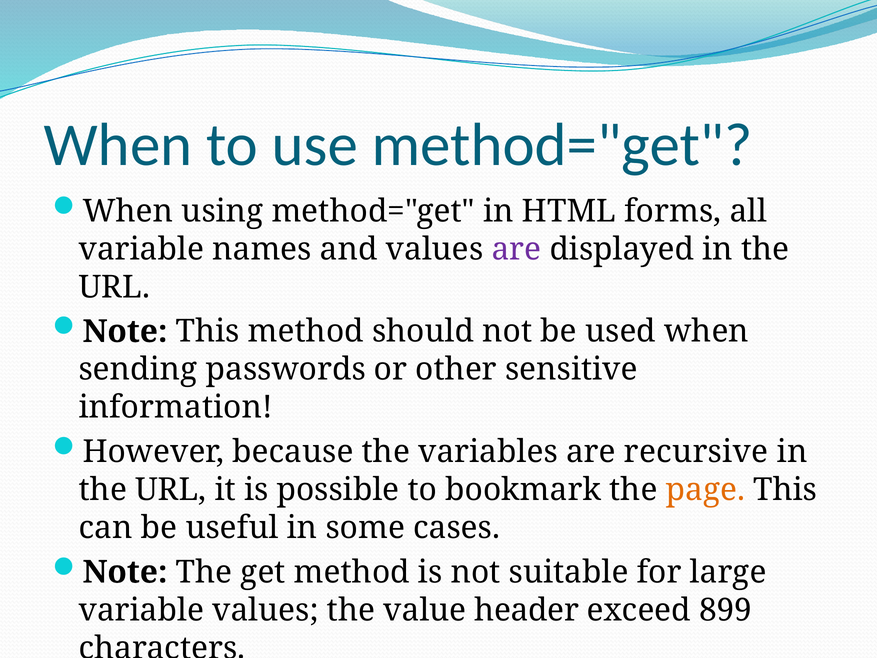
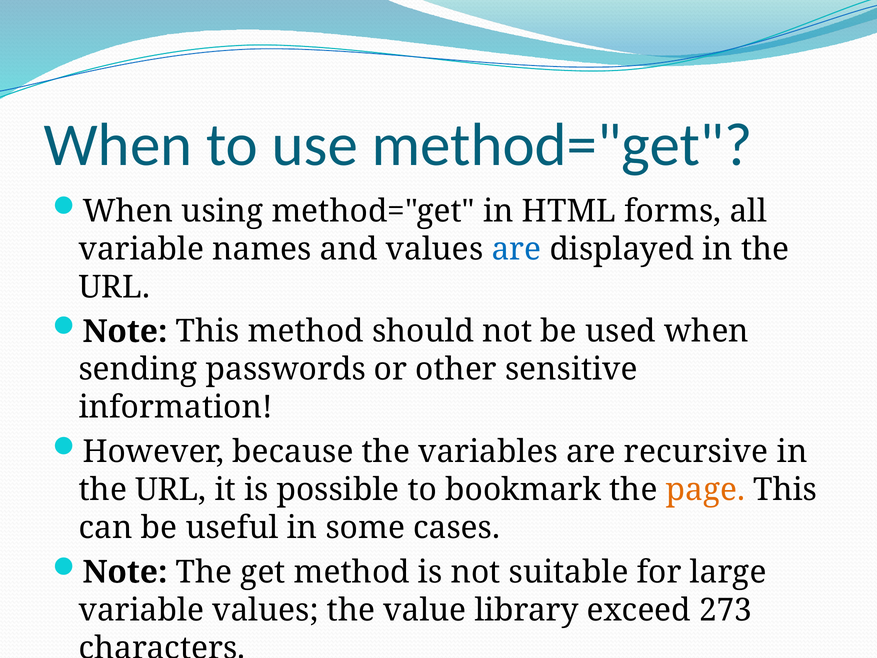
are colour: purple -> blue (516, 249)
header: header -> library (527, 610)
899: 899 -> 273 (726, 610)
